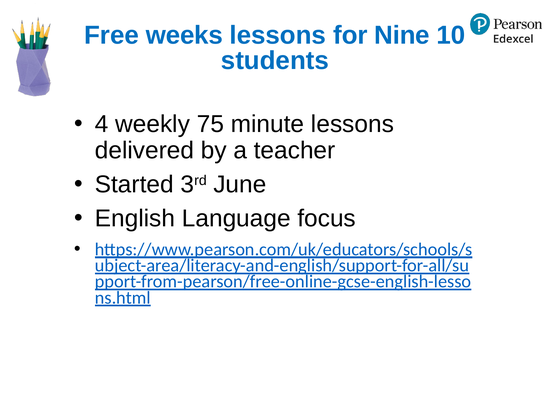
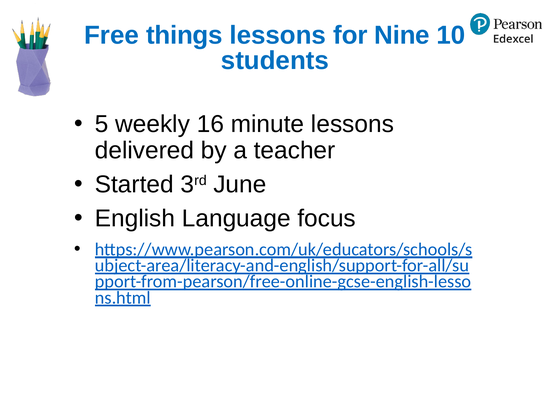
weeks: weeks -> things (184, 35)
4: 4 -> 5 (102, 124)
75: 75 -> 16 (210, 124)
